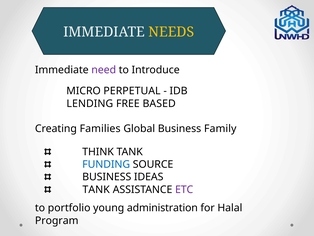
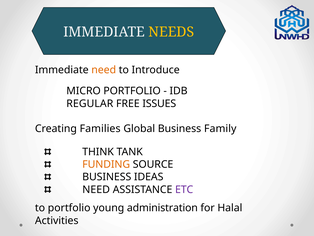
need colour: purple -> orange (104, 70)
MICRO PERPETUAL: PERPETUAL -> PORTFOLIO (132, 91)
LENDING: LENDING -> REGULAR (90, 103)
BASED: BASED -> ISSUES (159, 103)
FUNDING colour: blue -> orange (106, 164)
TANK: TANK -> NEED (96, 189)
Program: Program -> Activities (57, 220)
